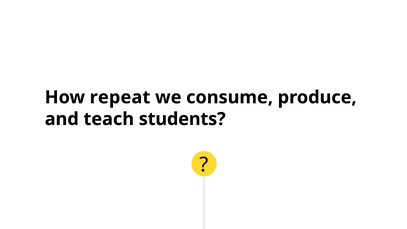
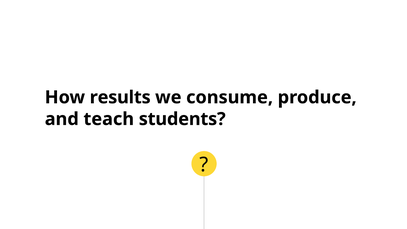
repeat: repeat -> results (120, 97)
